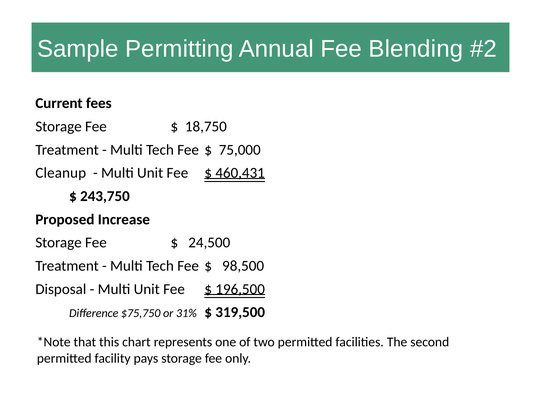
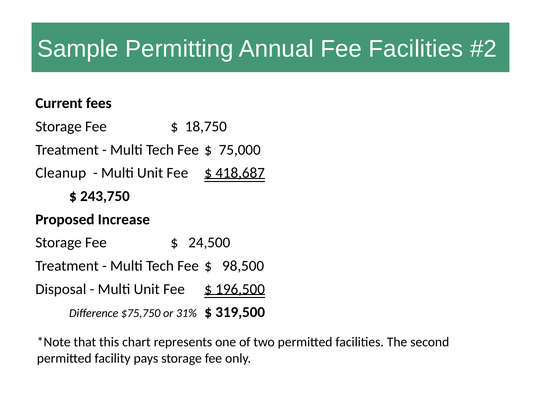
Fee Blending: Blending -> Facilities (416, 49)
460,431: 460,431 -> 418,687 (240, 173)
